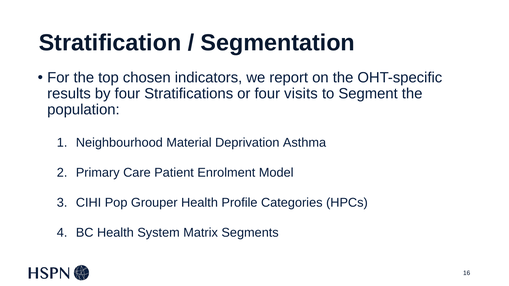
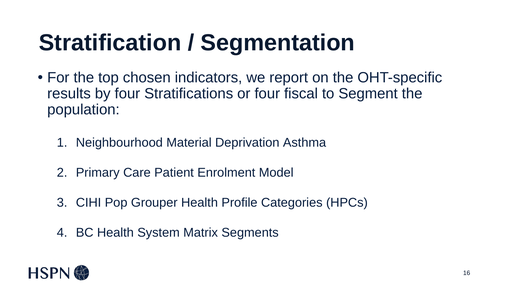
visits: visits -> fiscal (301, 94)
